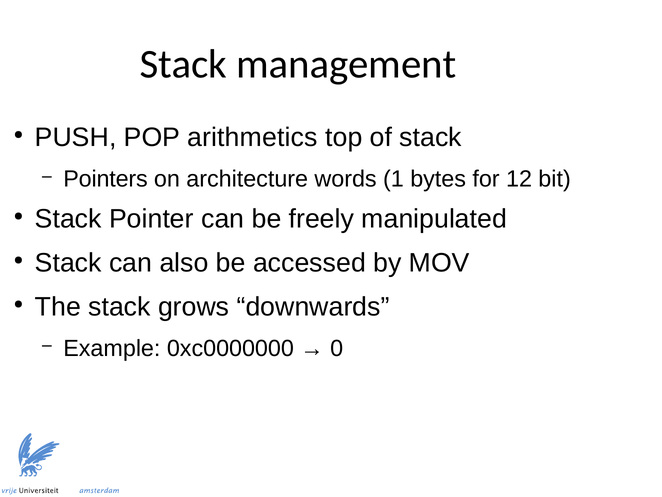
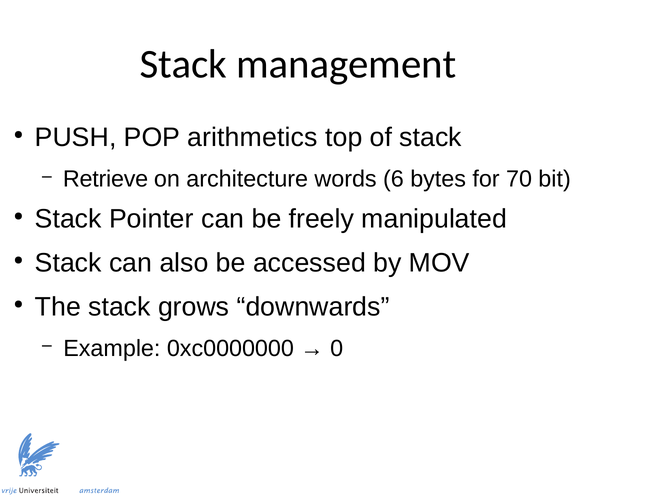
Pointers: Pointers -> Retrieve (106, 179)
1: 1 -> 6 (393, 179)
12: 12 -> 70 (519, 179)
